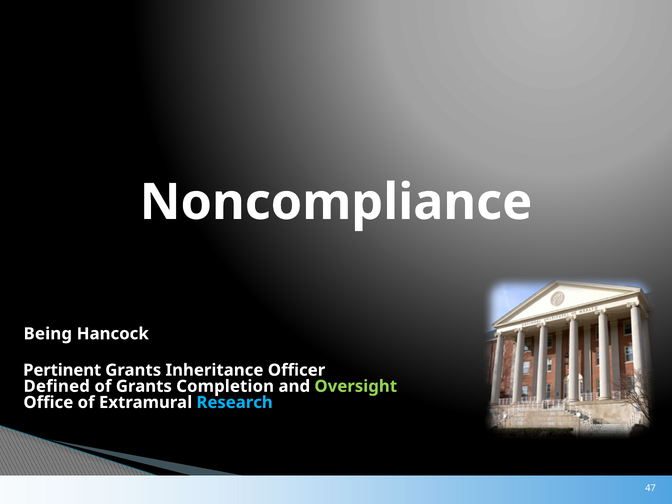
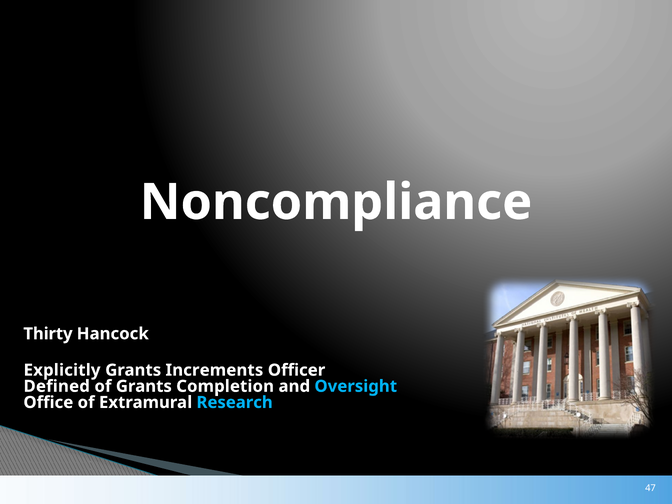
Being: Being -> Thirty (48, 334)
Pertinent: Pertinent -> Explicitly (62, 370)
Inheritance: Inheritance -> Increments (214, 370)
Oversight colour: light green -> light blue (356, 386)
